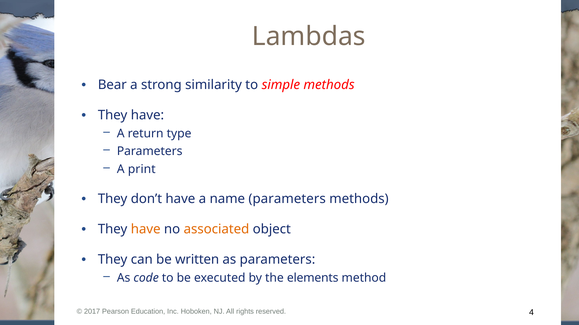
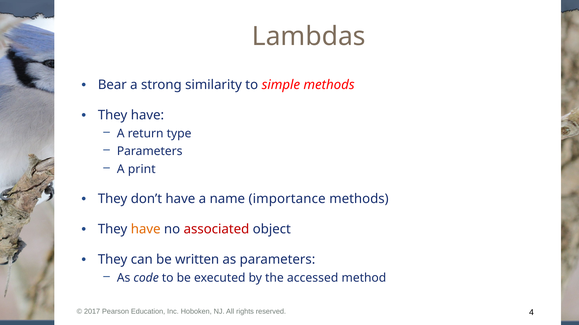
name parameters: parameters -> importance (287, 199)
associated colour: orange -> red (216, 230)
elements: elements -> accessed (313, 279)
